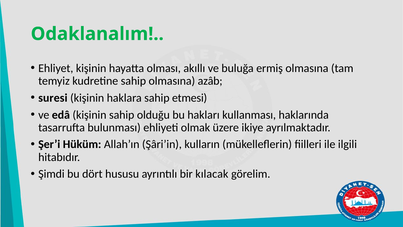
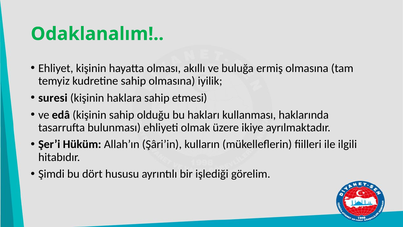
azâb: azâb -> iyilik (210, 81)
kılacak: kılacak -> işlediği (212, 174)
